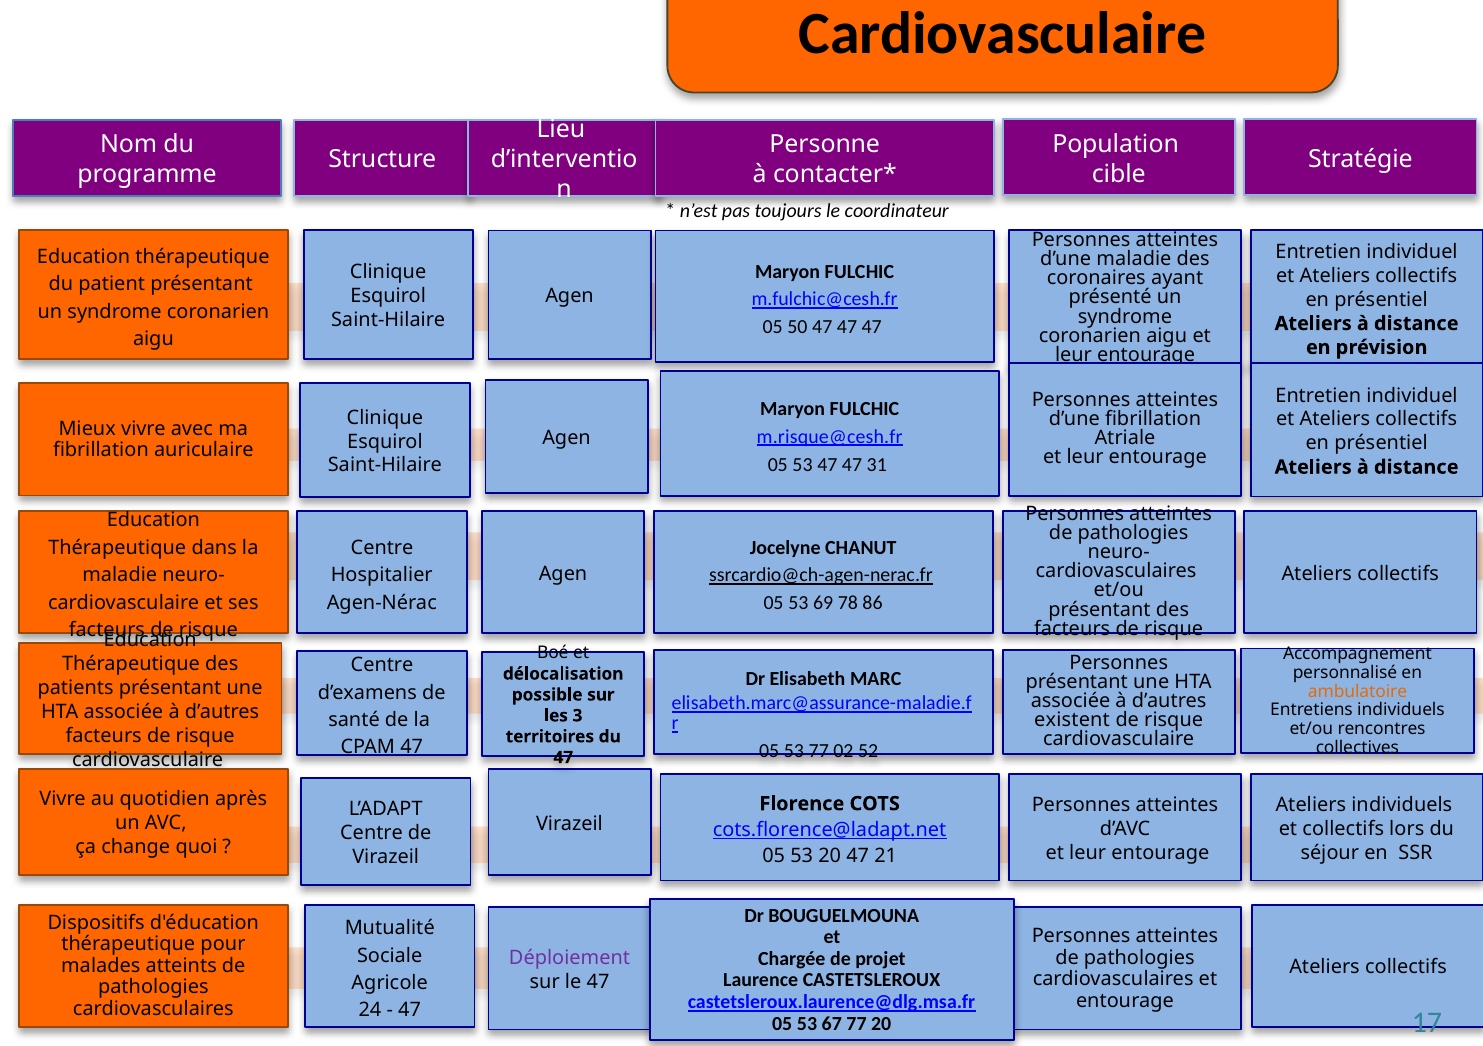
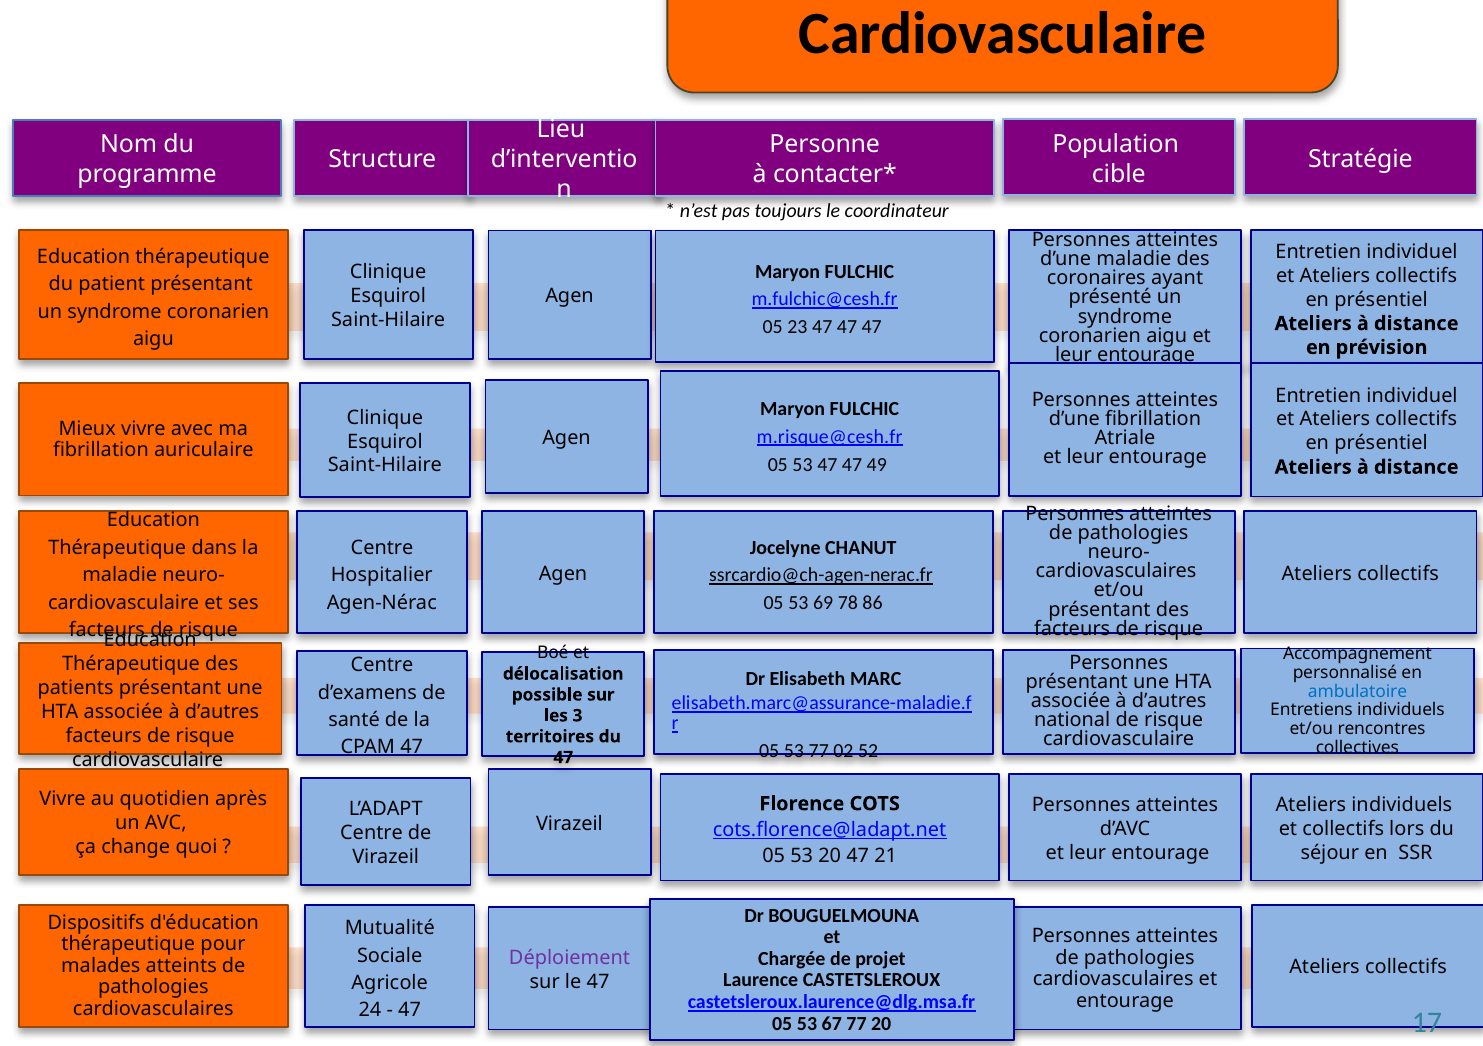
50: 50 -> 23 (797, 327)
31: 31 -> 49 (877, 464)
ambulatoire colour: orange -> blue (1358, 691)
existent: existent -> national (1072, 720)
